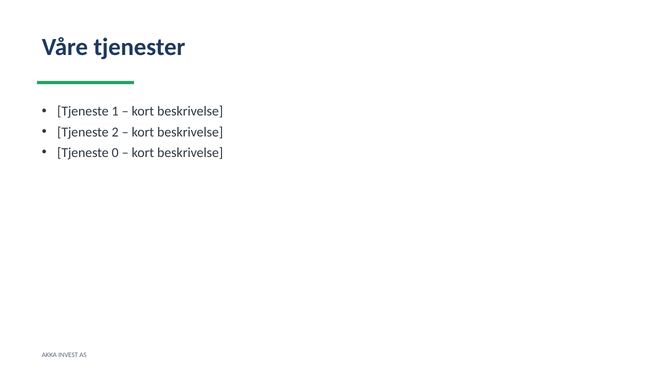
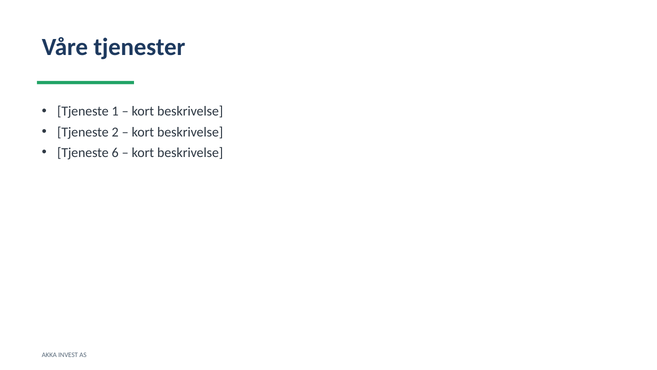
0: 0 -> 6 (115, 152)
